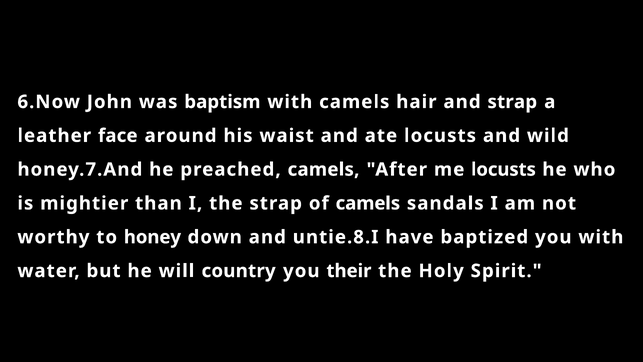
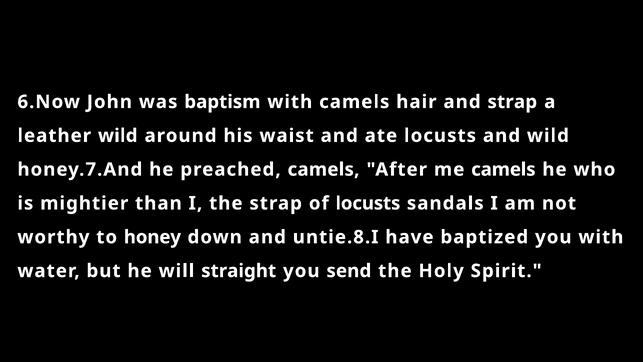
leather face: face -> wild (118, 136)
me locusts: locusts -> camels (503, 169)
of camels: camels -> locusts (368, 203)
country: country -> straight (239, 271)
their: their -> send (349, 271)
